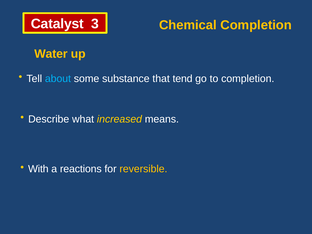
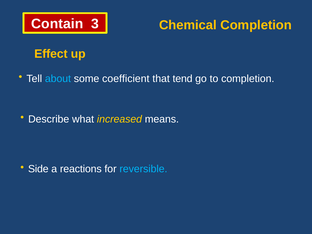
Catalyst: Catalyst -> Contain (57, 24)
Water: Water -> Effect (51, 54)
substance: substance -> coefficient (126, 79)
With: With -> Side (38, 169)
reversible colour: yellow -> light blue (143, 169)
